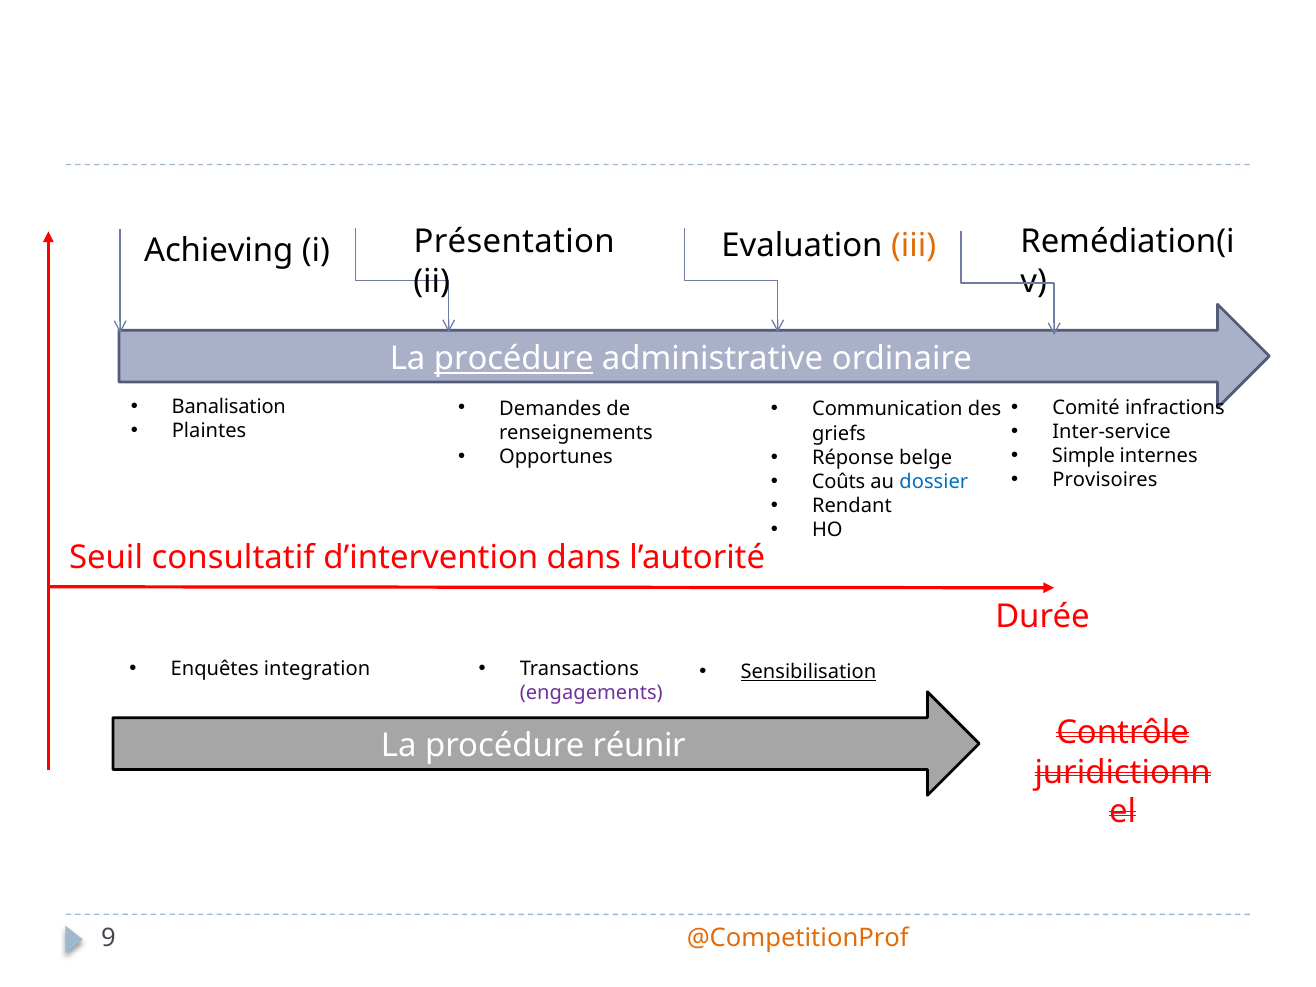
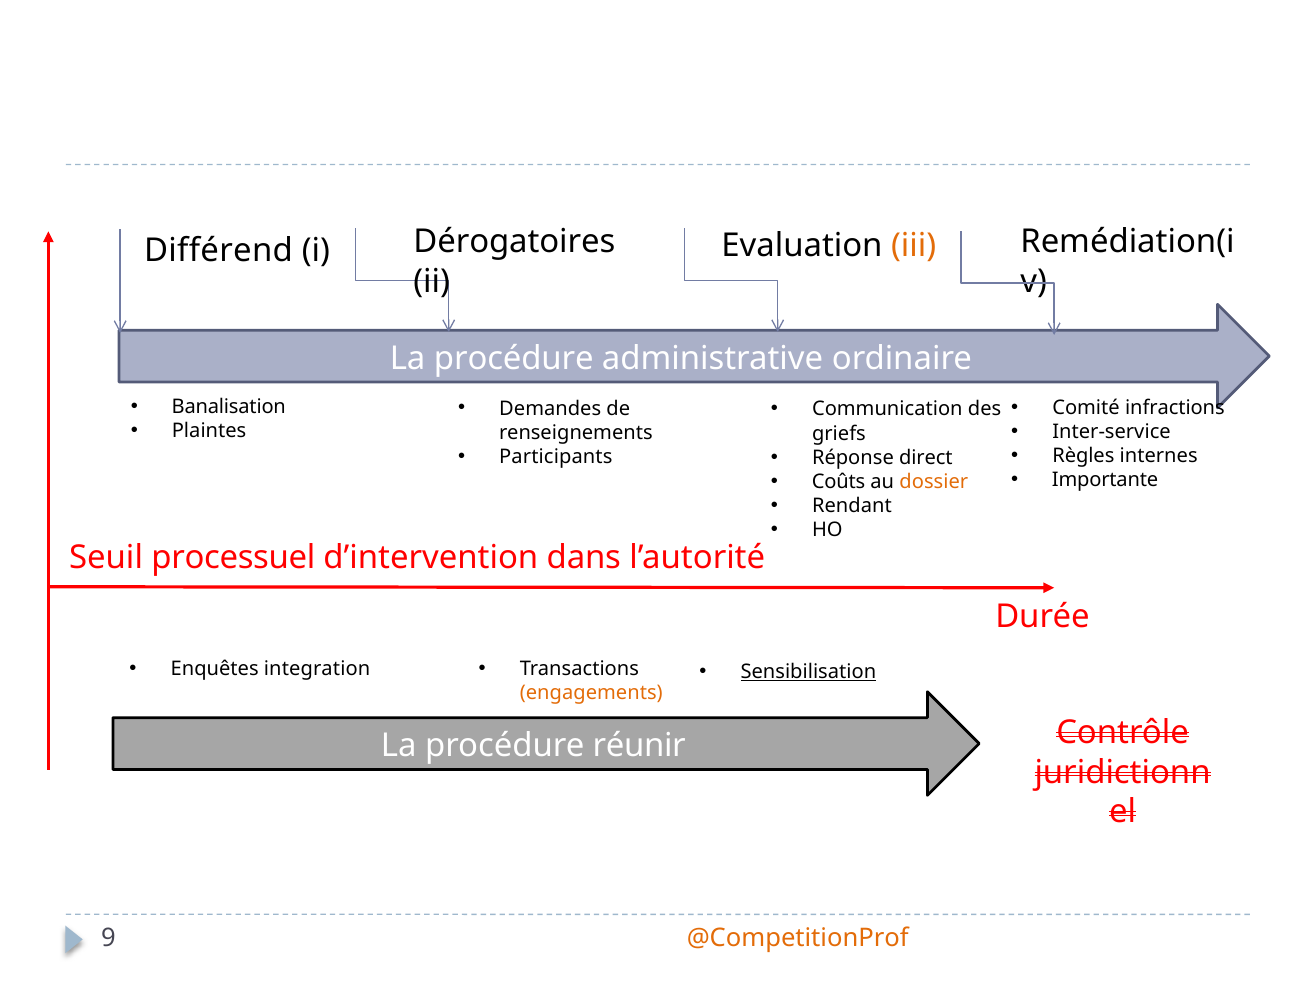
Présentation: Présentation -> Dérogatoires (514, 242)
Achieving: Achieving -> Différend (219, 251)
procédure underline: present -> none (514, 358)
Simple: Simple -> Règles (1083, 456)
Opportunes: Opportunes -> Participants (556, 457)
belge: belge -> direct (926, 458)
Provisoires: Provisoires -> Importante (1105, 480)
dossier colour: blue -> orange (934, 482)
consultatif: consultatif -> processuel (233, 558)
engagements colour: purple -> orange (591, 693)
